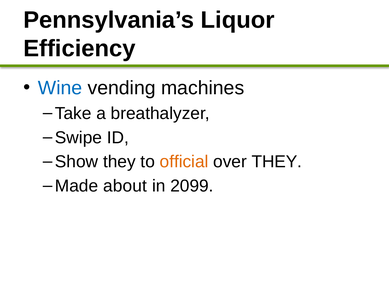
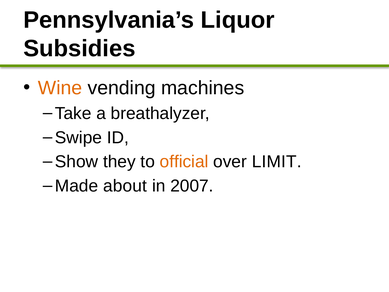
Efficiency: Efficiency -> Subsidies (79, 48)
Wine colour: blue -> orange (60, 88)
over THEY: THEY -> LIMIT (277, 162)
2099: 2099 -> 2007 (192, 186)
